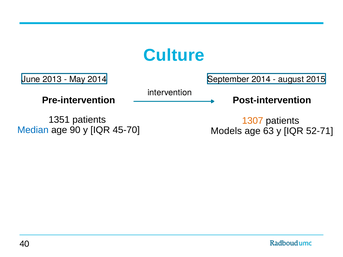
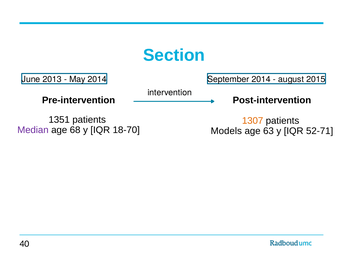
Culture: Culture -> Section (174, 55)
Median colour: blue -> purple (33, 130)
90: 90 -> 68 (75, 130)
45-70: 45-70 -> 18-70 (126, 130)
